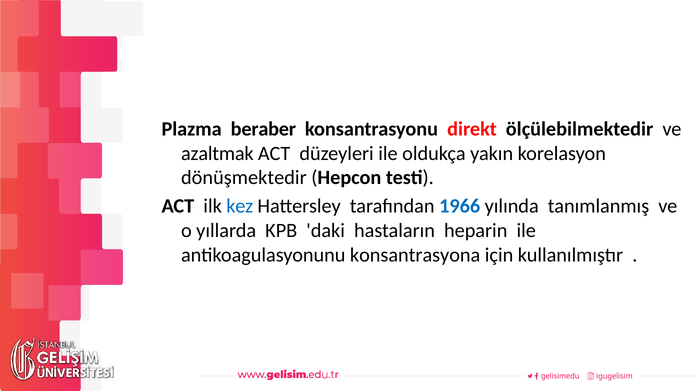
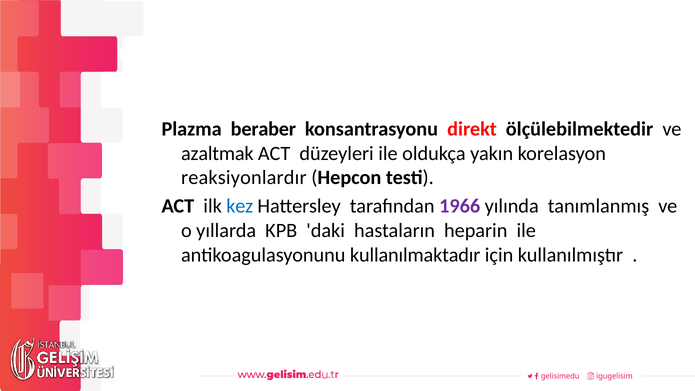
dönüşmektedir: dönüşmektedir -> reaksiyonlardır (244, 178)
1966 colour: blue -> purple (460, 206)
konsantrasyona: konsantrasyona -> kullanılmaktadır (415, 255)
